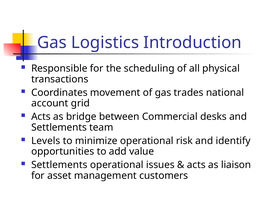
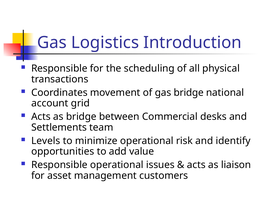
gas trades: trades -> bridge (189, 92)
Settlements: Settlements -> Responsible (59, 164)
